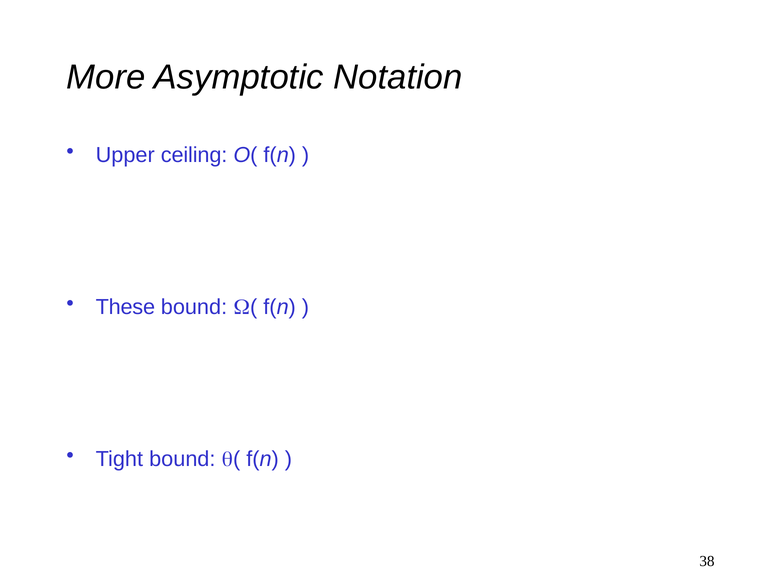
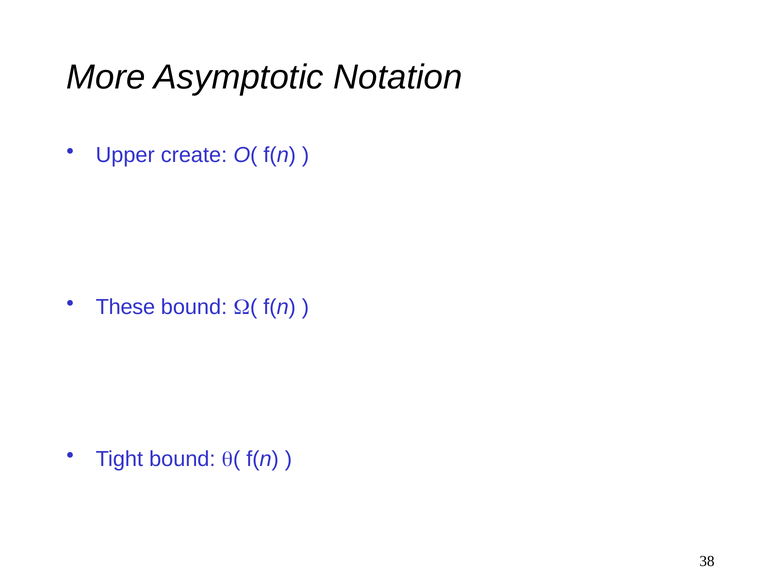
ceiling: ceiling -> create (194, 155)
